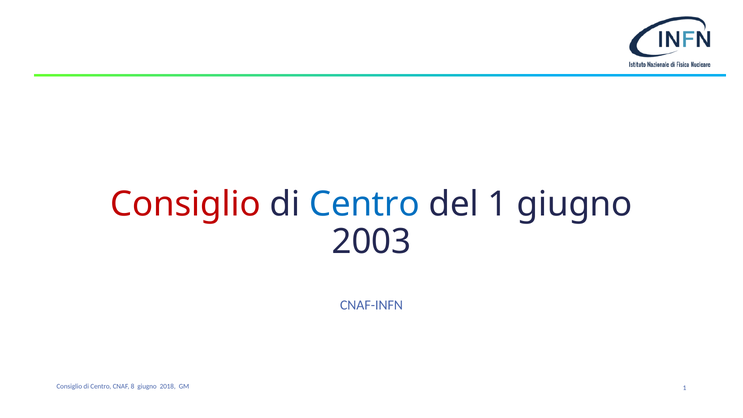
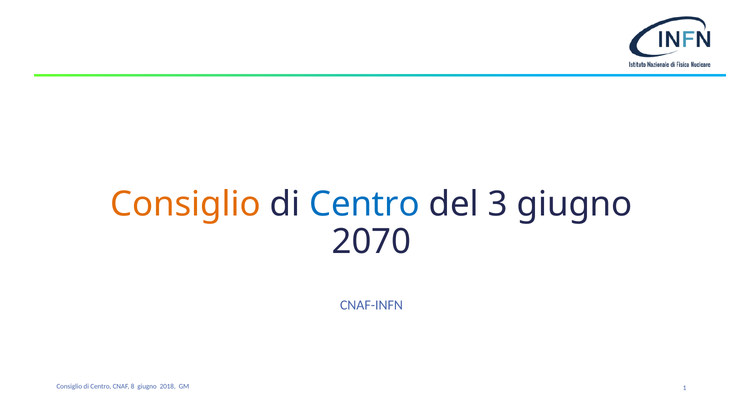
Consiglio colour: red -> orange (185, 204)
del 1: 1 -> 3 (498, 204)
2003: 2003 -> 2070 (371, 242)
